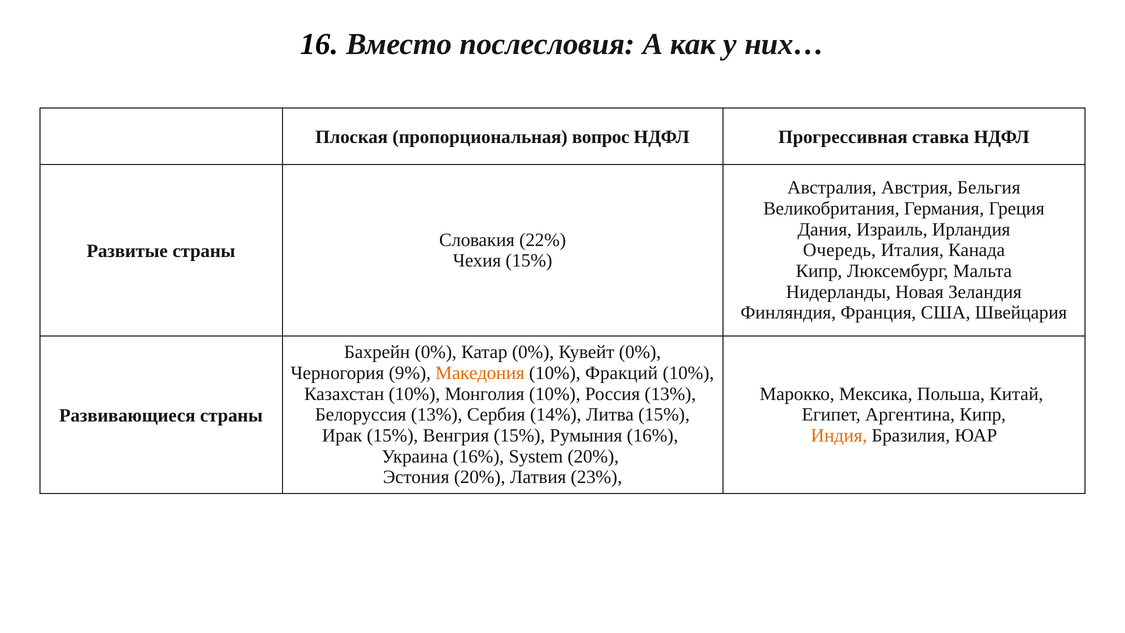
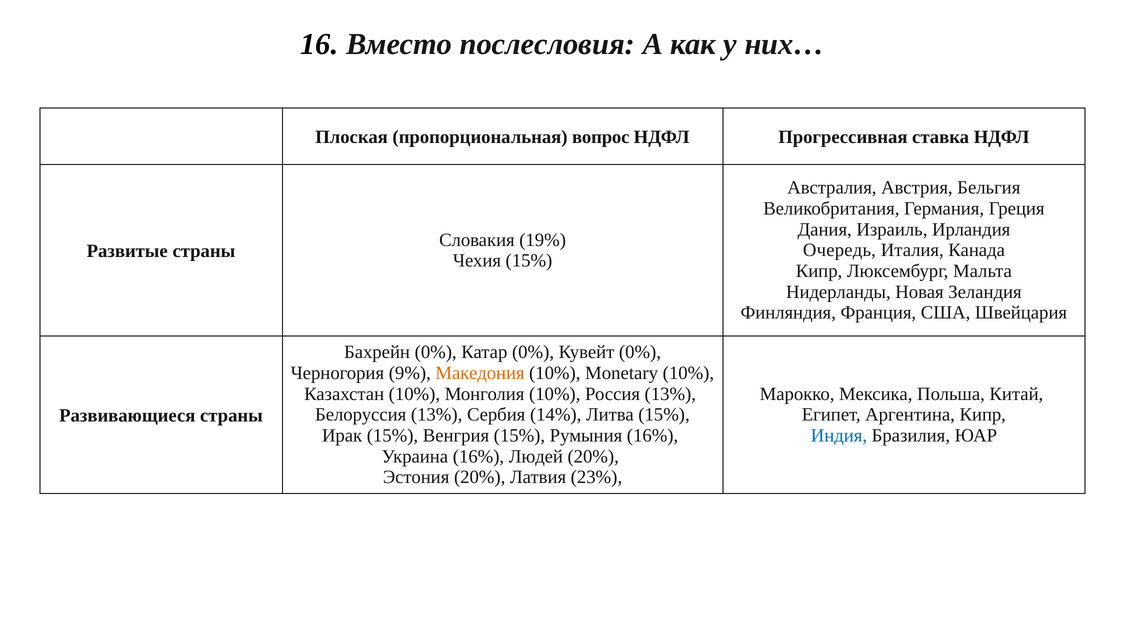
22%: 22% -> 19% (543, 240)
Фракций: Фракций -> Monetary (622, 373)
Индия colour: orange -> blue (839, 435)
System: System -> Людей (536, 456)
